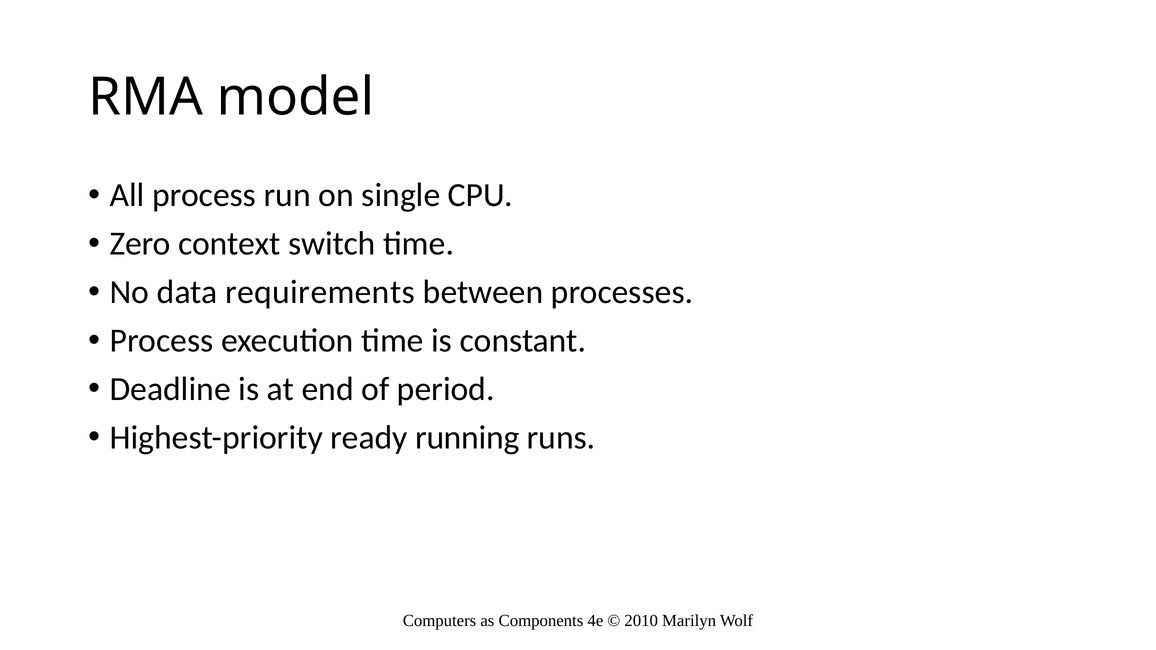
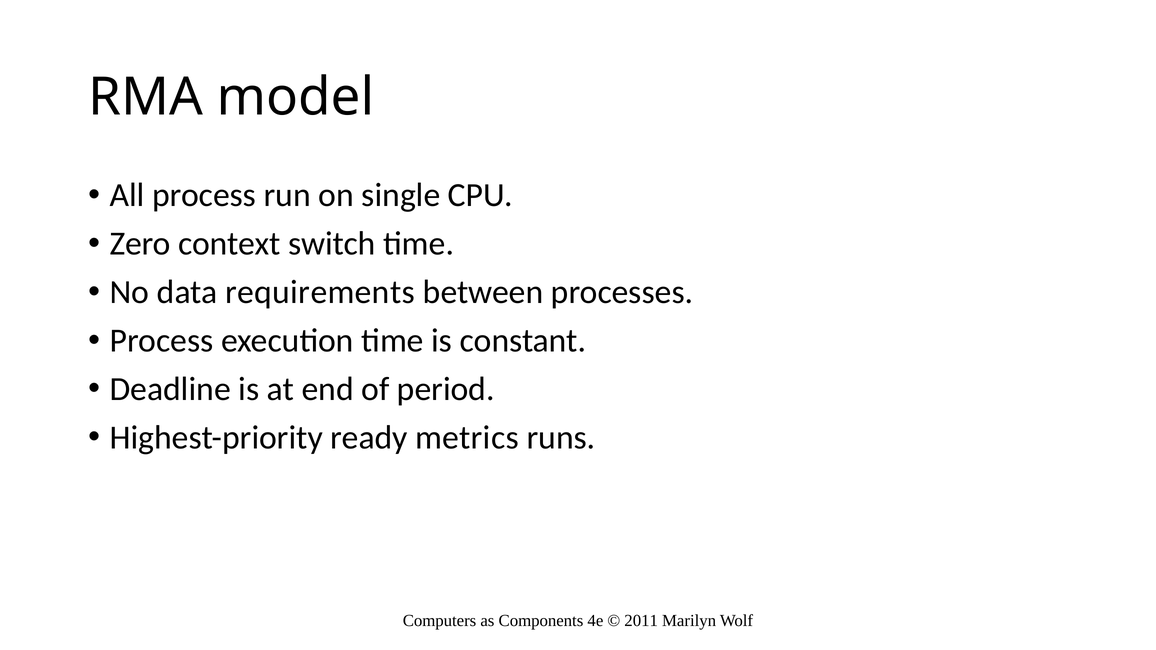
running: running -> metrics (467, 438)
2010: 2010 -> 2011 (641, 621)
